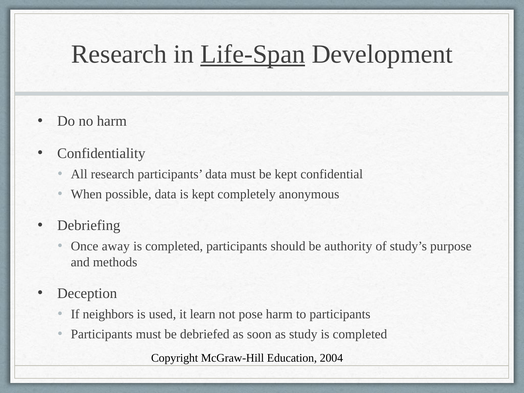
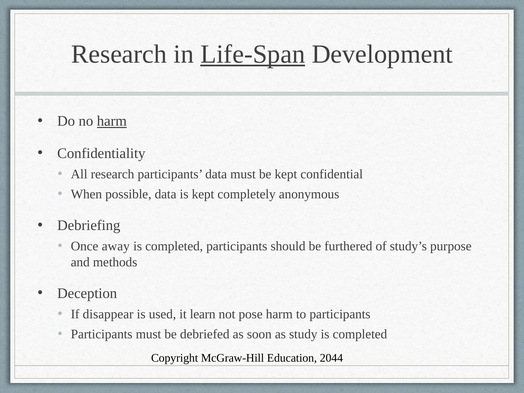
harm underline: none -> present (112, 121)
authority: authority -> furthered (348, 246)
neighbors: neighbors -> disappear (108, 314)
2004: 2004 -> 2044 (331, 358)
